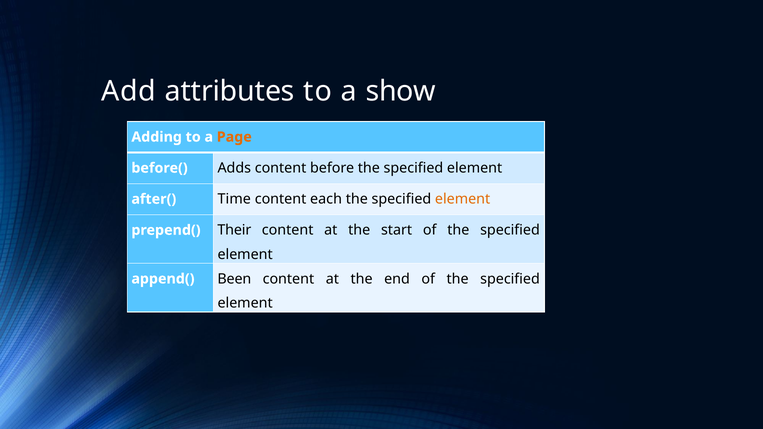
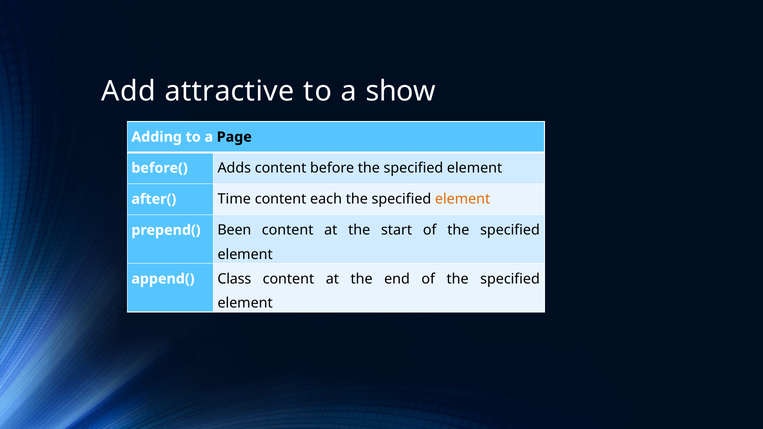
attributes: attributes -> attractive (230, 91)
Page colour: orange -> black (234, 137)
Their: Their -> Been (234, 230)
Been: Been -> Class (234, 279)
